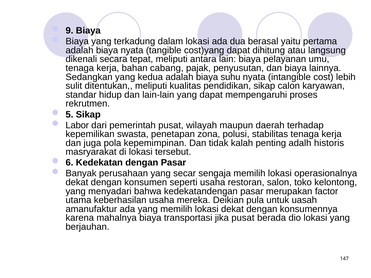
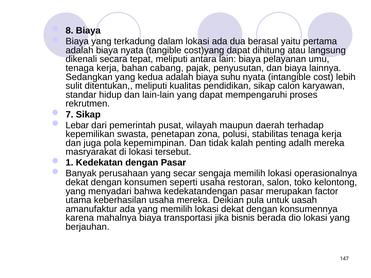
9: 9 -> 8 (69, 31)
5: 5 -> 7 (69, 115)
Labor: Labor -> Lebar (77, 125)
adalh historis: historis -> mereka (329, 143)
6: 6 -> 1 (69, 163)
jika pusat: pusat -> bisnis (243, 218)
